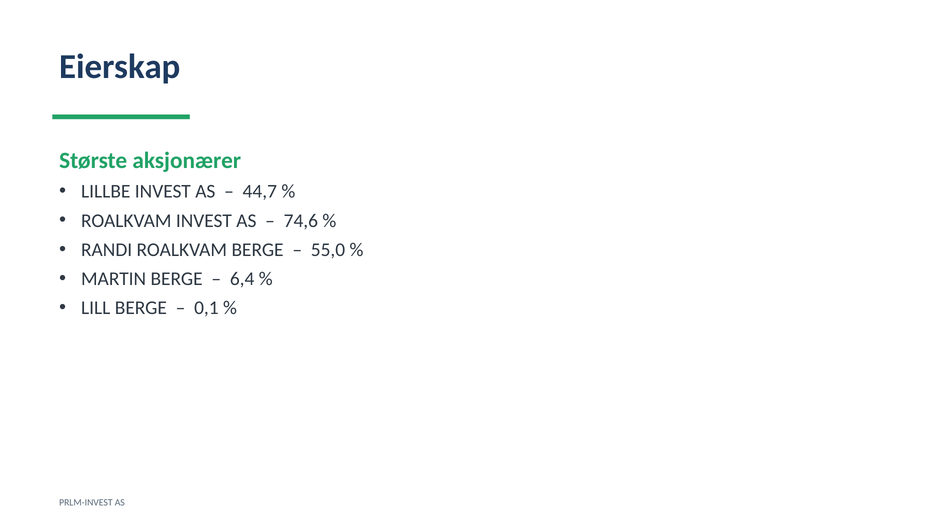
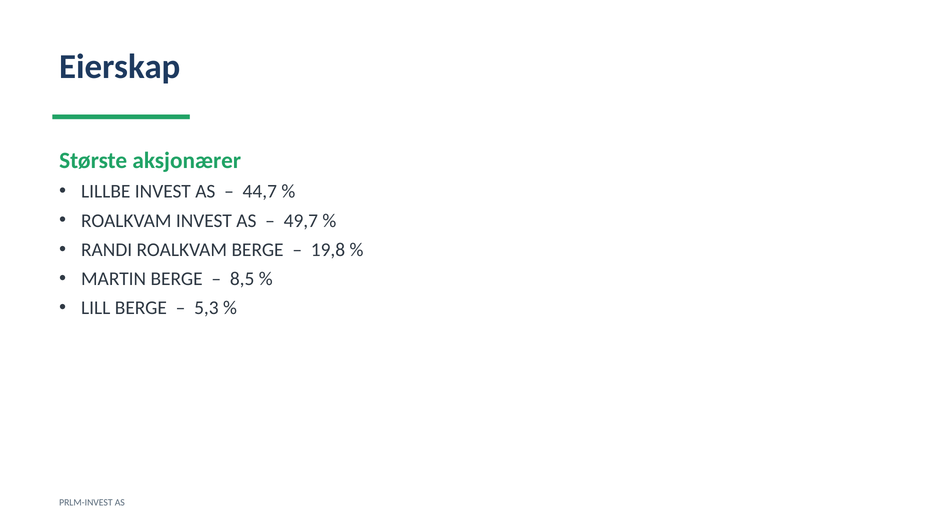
74,6: 74,6 -> 49,7 (301, 221)
55,0: 55,0 -> 19,8 (328, 250)
6,4: 6,4 -> 8,5 (242, 279)
0,1: 0,1 -> 5,3 (206, 308)
